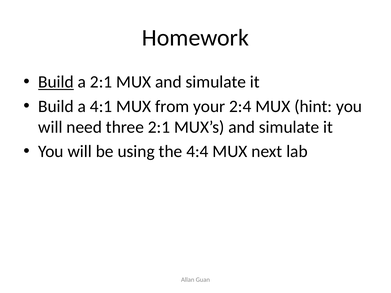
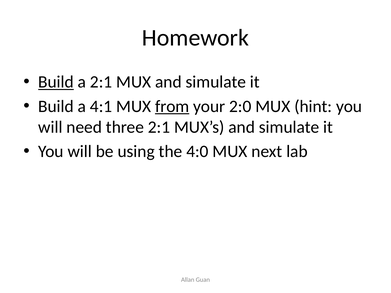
from underline: none -> present (172, 106)
2:4: 2:4 -> 2:0 (240, 106)
4:4: 4:4 -> 4:0 (197, 152)
